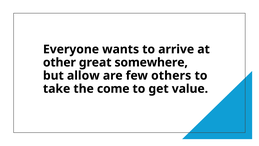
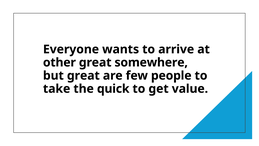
but allow: allow -> great (83, 75)
others: others -> people (171, 75)
come: come -> quick (113, 89)
